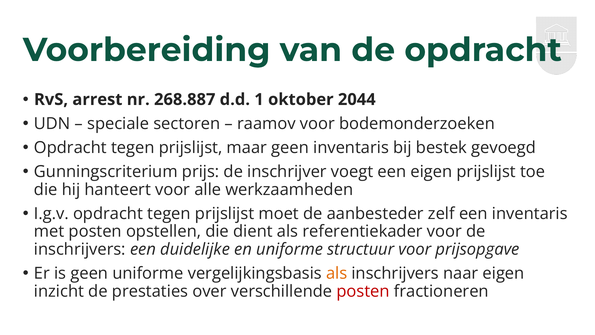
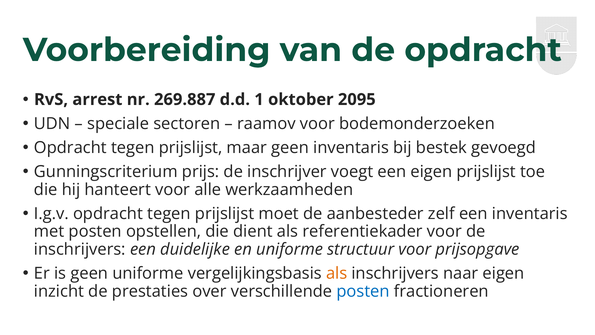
268.887: 268.887 -> 269.887 (185, 99)
2044: 2044 -> 2095 (357, 99)
posten colour: red -> blue (363, 291)
